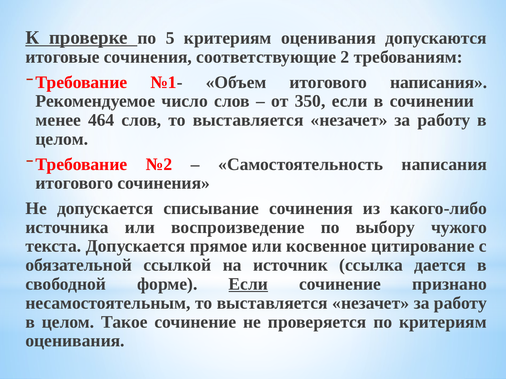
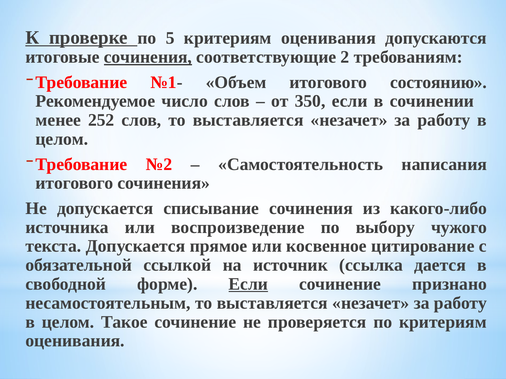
сочинения underline: none -> present (148, 57)
итогового написания: написания -> состоянию (439, 82)
464: 464 -> 252 (101, 120)
